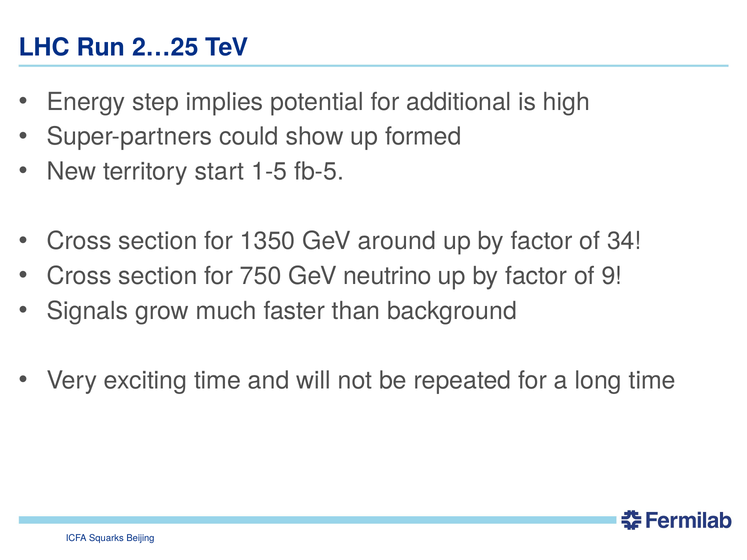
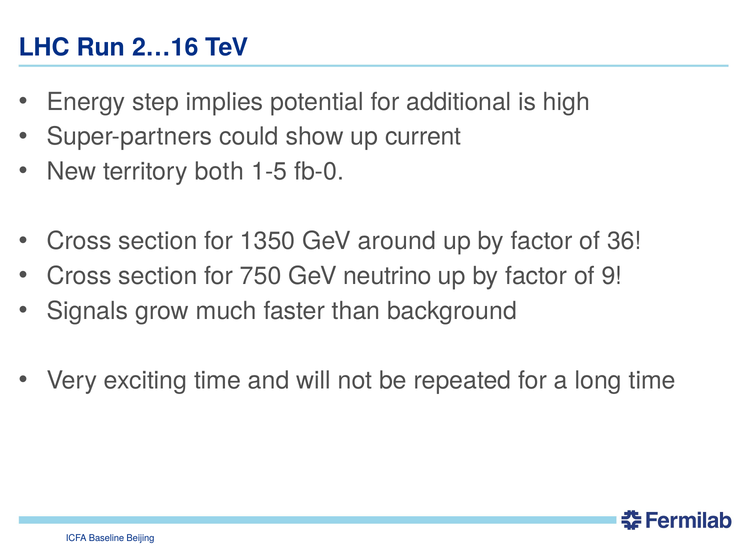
2…25: 2…25 -> 2…16 (165, 48)
formed: formed -> current (423, 137)
start: start -> both (219, 172)
fb-5: fb-5 -> fb-0 (319, 172)
34: 34 -> 36 (624, 241)
Squarks: Squarks -> Baseline (106, 539)
